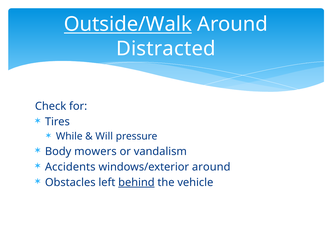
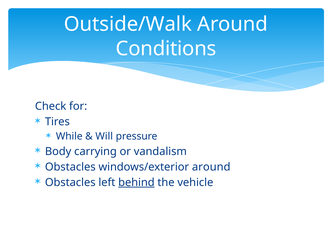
Outside/Walk underline: present -> none (128, 24)
Distracted: Distracted -> Conditions (166, 49)
mowers: mowers -> carrying (95, 151)
Accidents: Accidents -> Obstacles (70, 167)
